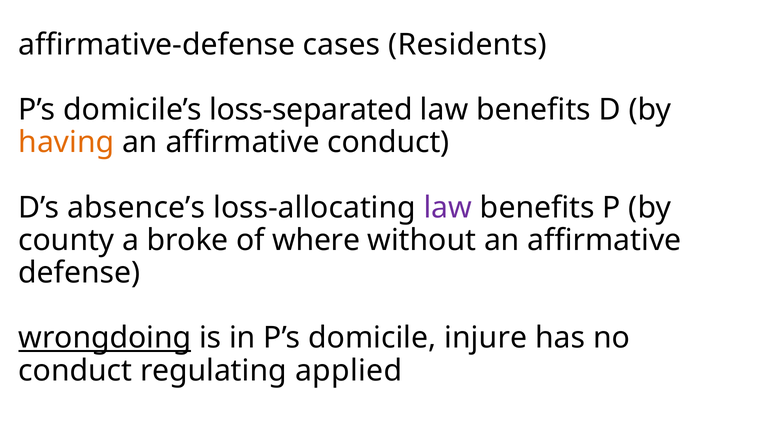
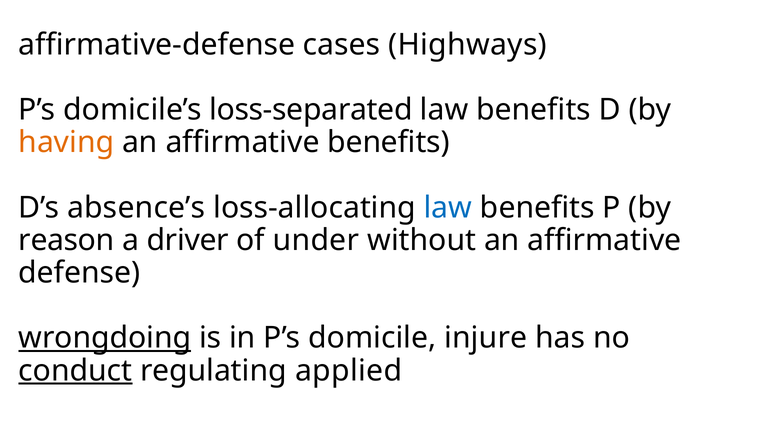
Residents: Residents -> Highways (468, 45)
affirmative conduct: conduct -> benefits (388, 142)
law colour: purple -> blue (448, 207)
county: county -> reason (66, 240)
broke: broke -> driver (188, 240)
where: where -> under (316, 240)
conduct underline: none -> present (75, 370)
